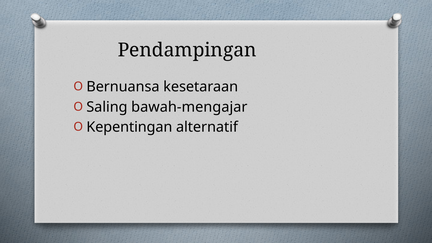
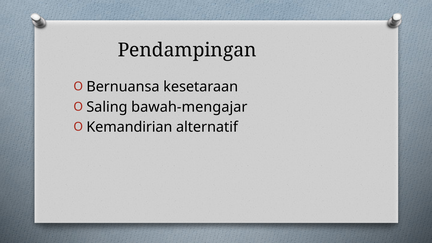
Kepentingan: Kepentingan -> Kemandirian (129, 127)
